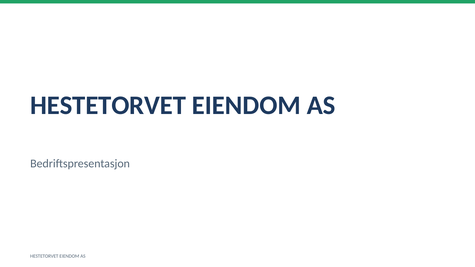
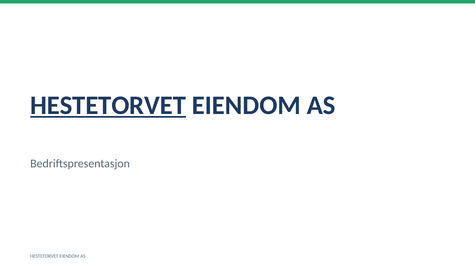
HESTETORVET underline: none -> present (108, 105)
